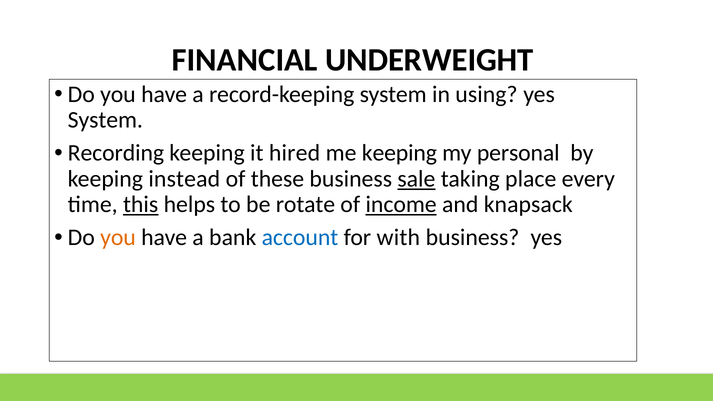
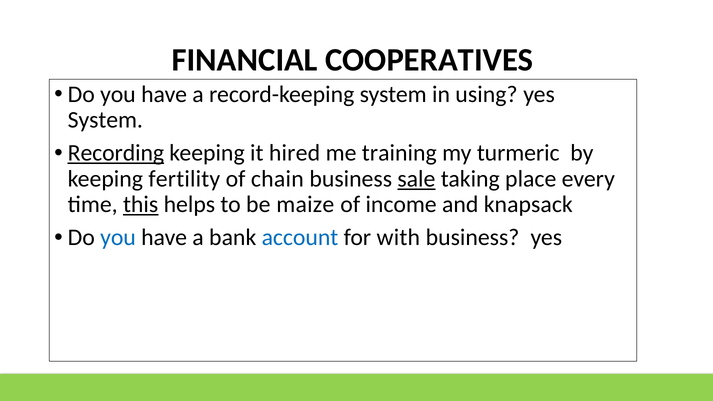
UNDERWEIGHT: UNDERWEIGHT -> COOPERATIVES (429, 60)
Recording underline: none -> present (116, 153)
me keeping: keeping -> training (399, 153)
personal: personal -> turmeric (518, 153)
instead: instead -> fertility (184, 179)
these: these -> chain (277, 179)
rotate: rotate -> maize (305, 205)
income underline: present -> none (401, 205)
you colour: orange -> blue (118, 238)
